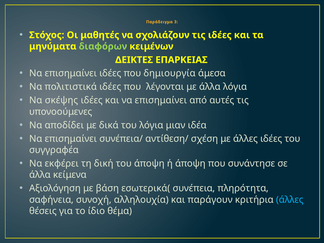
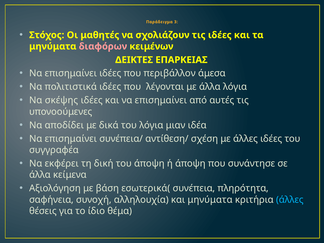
διαφόρων colour: light green -> pink (103, 46)
δημιουργία: δημιουργία -> περιβάλλον (170, 73)
και παράγουν: παράγουν -> μηνύματα (210, 200)
